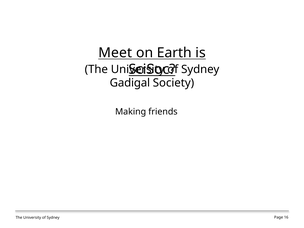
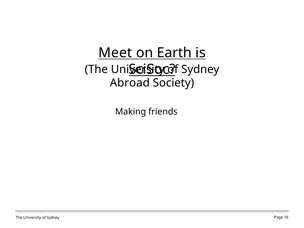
Gadigal: Gadigal -> Abroad (130, 83)
